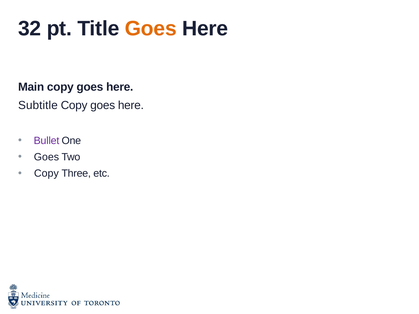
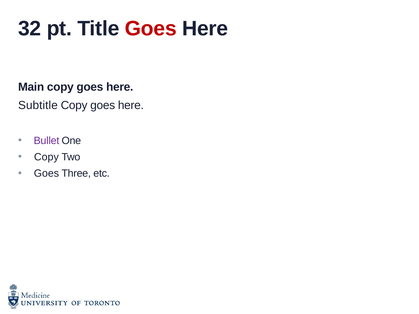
Goes colour: orange -> red (151, 29)
Goes: Goes -> Copy (46, 157)
Copy: Copy -> Goes (46, 174)
